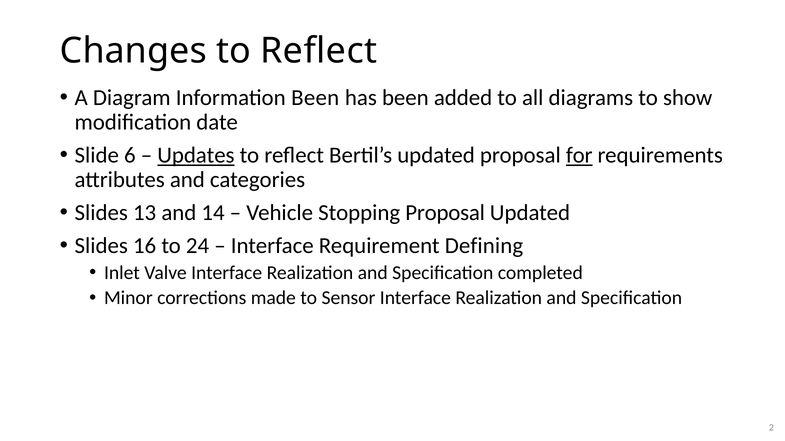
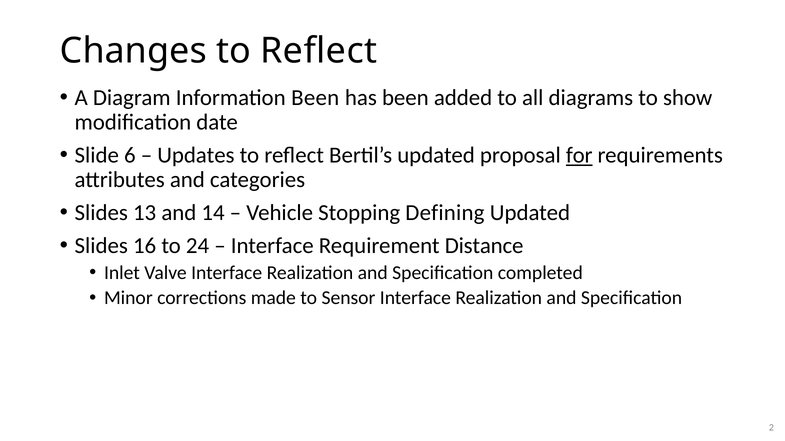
Updates underline: present -> none (196, 155)
Stopping Proposal: Proposal -> Defining (445, 213)
Defining: Defining -> Distance (484, 246)
